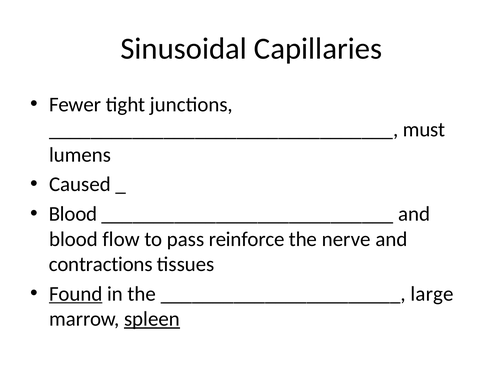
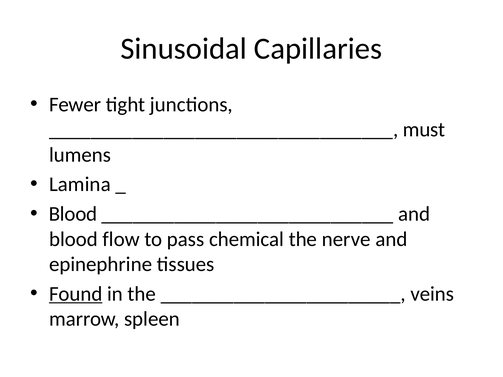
Caused: Caused -> Lamina (80, 185)
reinforce: reinforce -> chemical (247, 239)
contractions: contractions -> epinephrine (101, 264)
large: large -> veins (432, 294)
spleen underline: present -> none (152, 319)
